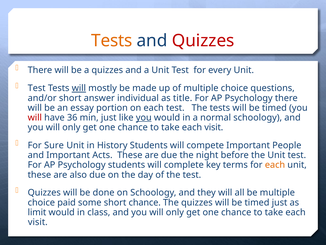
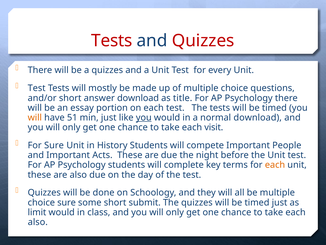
Tests colour: orange -> red (112, 41)
will underline: present -> none (79, 88)
answer individual: individual -> download (138, 98)
will colour: red -> orange (35, 117)
36: 36 -> 51 (72, 117)
normal schoology: schoology -> download (258, 117)
choice paid: paid -> sure (67, 202)
short chance: chance -> submit (145, 202)
visit: visit -> also (38, 222)
